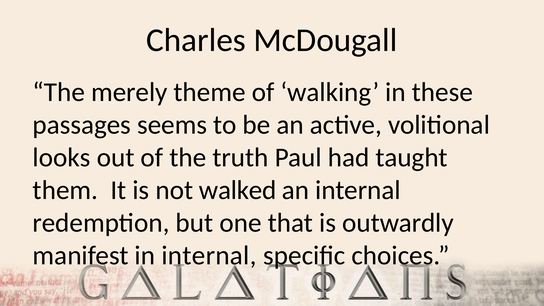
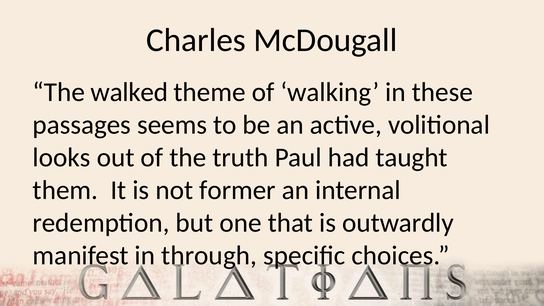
merely: merely -> walked (129, 92)
walked: walked -> former (238, 190)
in internal: internal -> through (209, 256)
